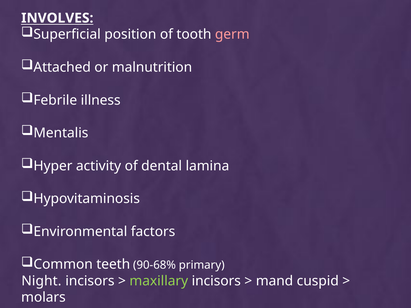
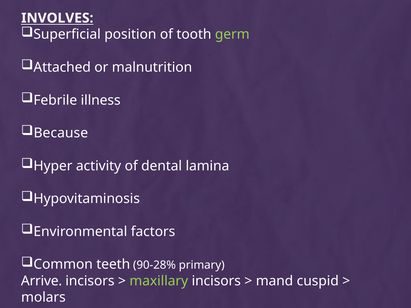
germ colour: pink -> light green (232, 34)
Mentalis: Mentalis -> Because (61, 133)
90-68%: 90-68% -> 90-28% (154, 265)
Night: Night -> Arrive (42, 281)
